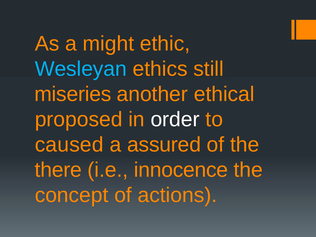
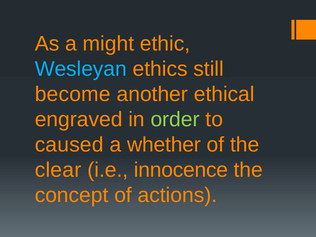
miseries: miseries -> become (73, 94)
proposed: proposed -> engraved (79, 119)
order colour: white -> light green (175, 119)
assured: assured -> whether (164, 145)
there: there -> clear (58, 170)
